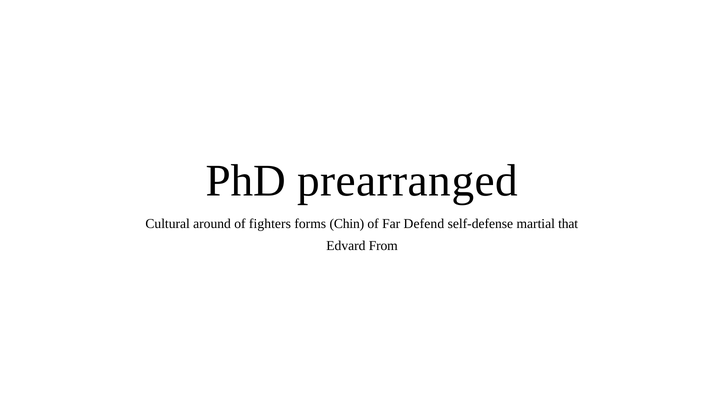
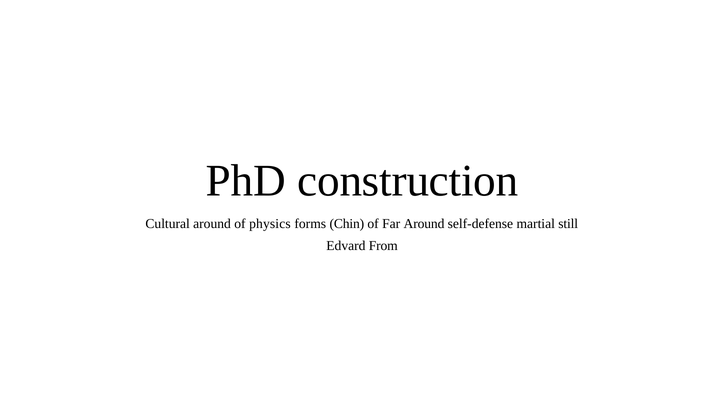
prearranged: prearranged -> construction (408, 181)
fighters: fighters -> physics (270, 224)
Far Defend: Defend -> Around (424, 224)
that: that -> still (568, 224)
